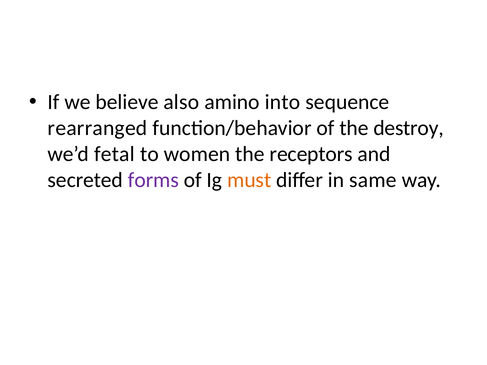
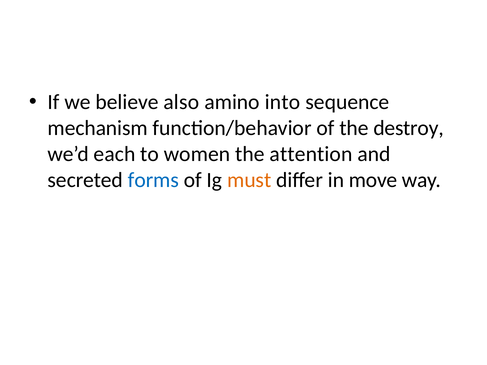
rearranged: rearranged -> mechanism (98, 128)
fetal: fetal -> each (115, 154)
receptors: receptors -> attention (311, 154)
forms colour: purple -> blue (153, 180)
same: same -> move (373, 180)
